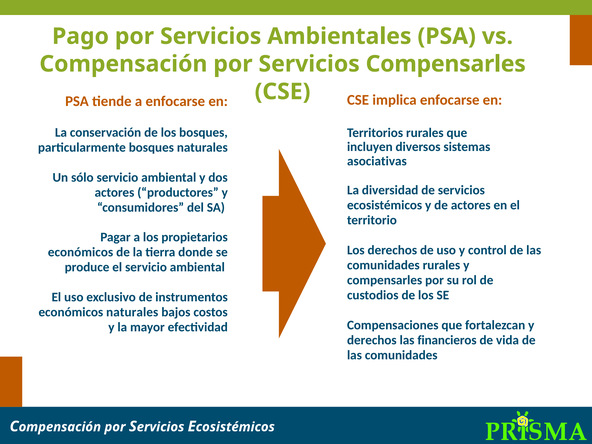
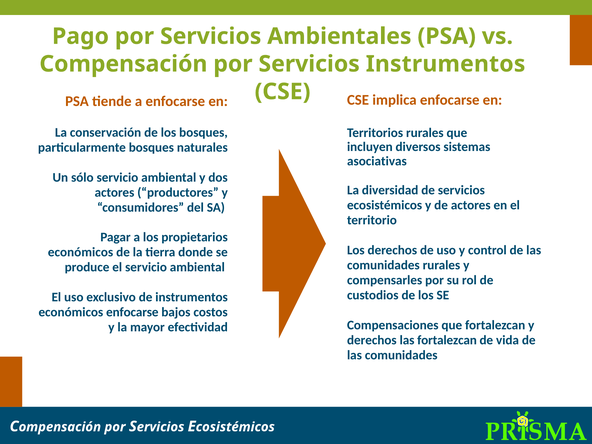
Servicios Compensarles: Compensarles -> Instrumentos (446, 64)
económicos naturales: naturales -> enfocarse (132, 312)
las financieros: financieros -> fortalezcan (447, 340)
